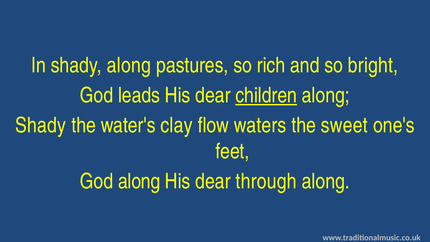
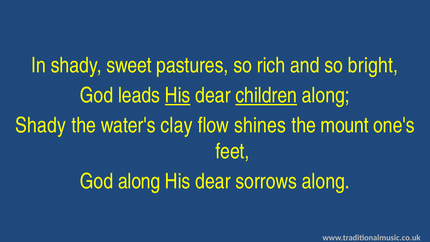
shady along: along -> sweet (129, 65)
His underline: none -> present (178, 95)
waters: waters -> shines (260, 125)
sweet: sweet -> mount (345, 125)
through: through -> sorrows (266, 181)
